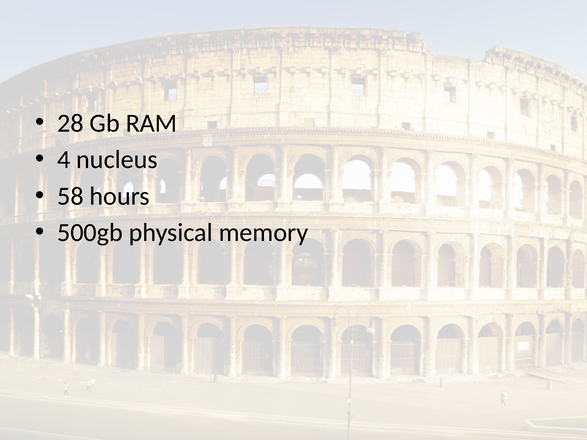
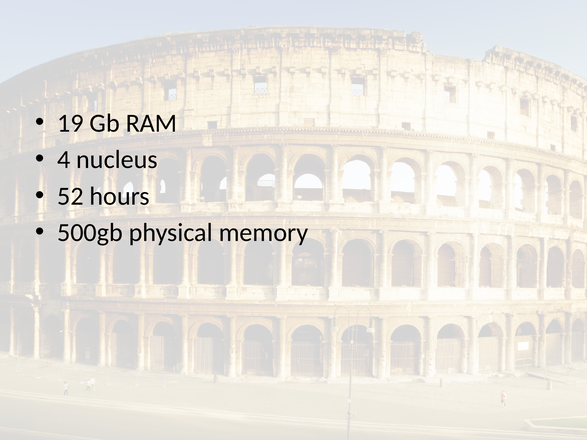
28: 28 -> 19 (70, 123)
58: 58 -> 52 (70, 196)
